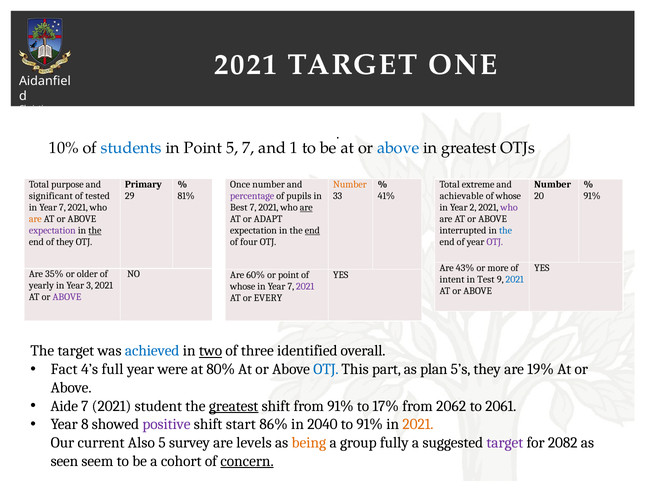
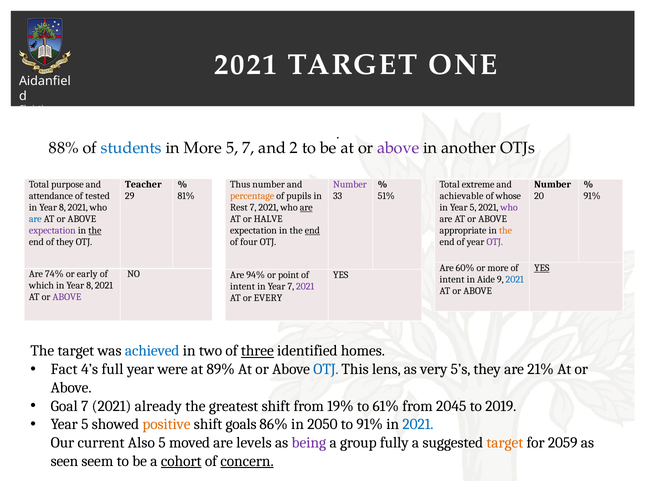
10%: 10% -> 88% (64, 148)
in Point: Point -> More (203, 148)
1: 1 -> 2 (294, 148)
above colour: blue -> purple (398, 148)
in greatest: greatest -> another (469, 148)
Primary: Primary -> Teacher (143, 184)
Once: Once -> Thus (240, 184)
Number colour: orange -> purple (350, 184)
significant: significant -> attendance (51, 196)
percentage colour: purple -> orange (252, 196)
41%: 41% -> 51% (386, 196)
7: 7 -> 8 (62, 207)
Best: Best -> Rest (239, 207)
in Year 2: 2 -> 5 (473, 207)
are colour: orange -> blue (35, 219)
ADAPT: ADAPT -> HALVE (268, 219)
interrupted: interrupted -> appropriate (463, 230)
the colour: blue -> orange (506, 230)
43%: 43% -> 60% (465, 267)
YES underline: none -> present (542, 267)
35%: 35% -> 74% (54, 274)
older: older -> early (87, 274)
60%: 60% -> 94% (256, 274)
Test: Test -> Aide (486, 279)
yearly: yearly -> which (41, 285)
3: 3 -> 8 (90, 285)
whose: whose -> intent (243, 286)
two underline: present -> none (211, 350)
three underline: none -> present (257, 350)
overall: overall -> homes (363, 350)
80%: 80% -> 89% (221, 369)
part: part -> lens (386, 369)
plan: plan -> very (434, 369)
19%: 19% -> 21% (541, 369)
Aide: Aide -> Goal (64, 405)
student: student -> already (158, 405)
greatest underline: present -> none (234, 405)
from 91%: 91% -> 19% (340, 405)
17%: 17% -> 61% (386, 405)
2062: 2062 -> 2045 (451, 405)
2061: 2061 -> 2019 (501, 405)
8: 8 -> 5 (85, 424)
positive colour: purple -> orange (167, 424)
start: start -> goals (241, 424)
2040: 2040 -> 2050 (322, 424)
2021 colour: orange -> blue (418, 424)
survey: survey -> moved (190, 442)
being colour: orange -> purple (309, 442)
target colour: purple -> orange (505, 442)
2082: 2082 -> 2059 (563, 442)
cohort underline: none -> present (181, 460)
